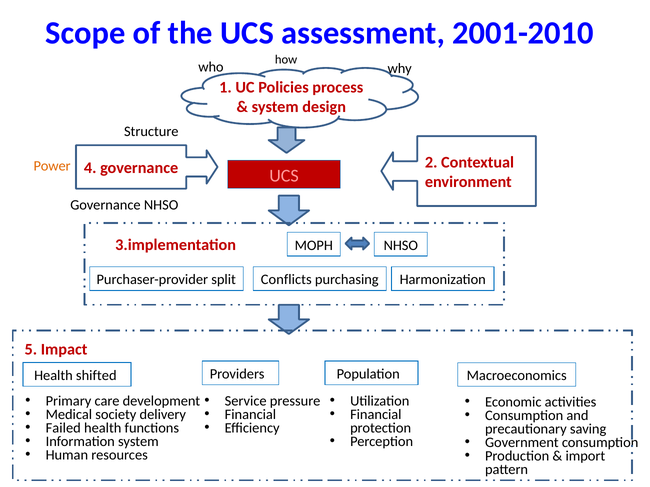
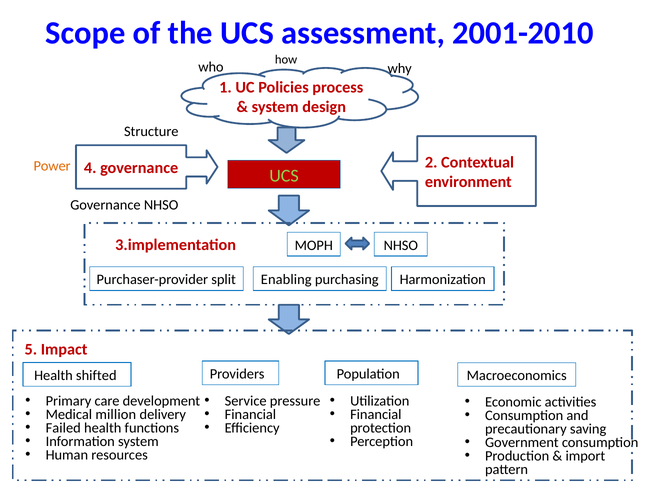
UCS colour: pink -> light green (284, 176)
Conflicts: Conflicts -> Enabling (286, 280)
society: society -> million (116, 415)
